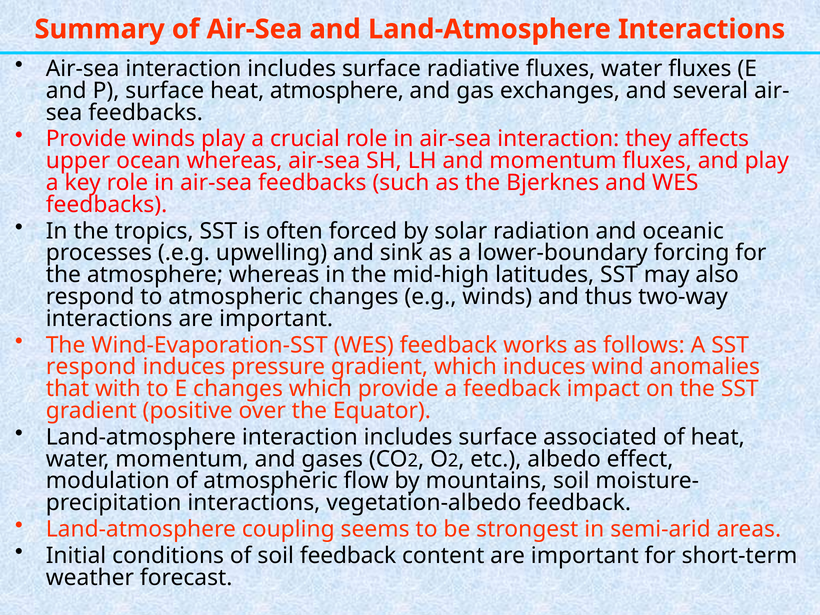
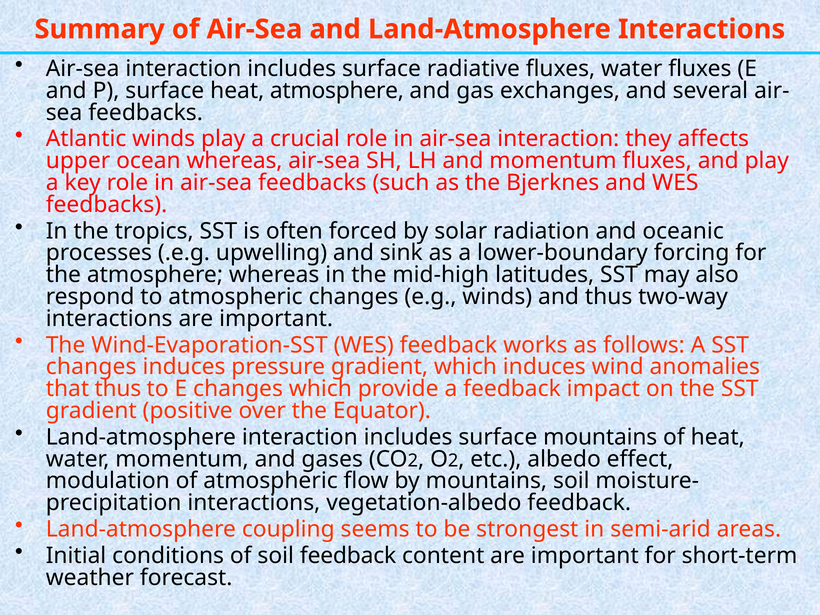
Provide: Provide -> Atlantic (86, 139)
respond: respond -> changes (91, 367)
that with: with -> thus (118, 389)
surface associated: associated -> mountains (600, 437)
